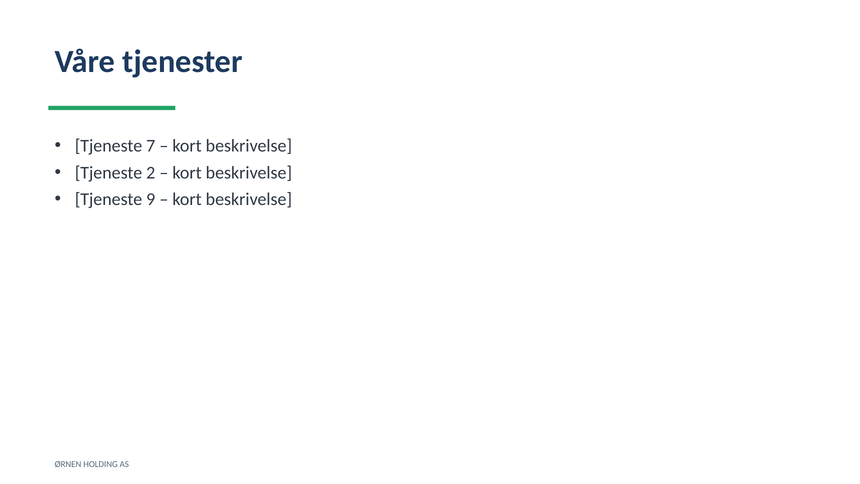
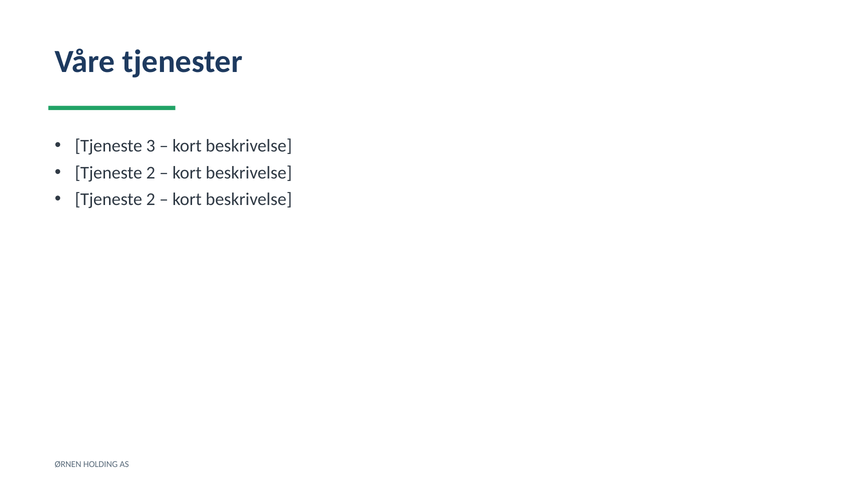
7: 7 -> 3 (151, 146)
9: 9 -> 2 (151, 199)
